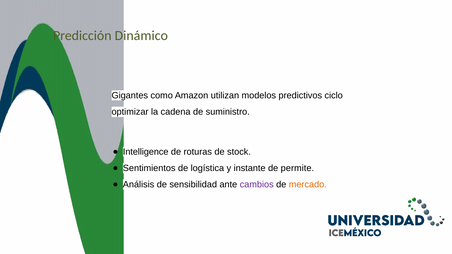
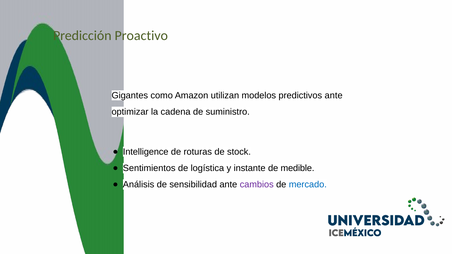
Dinámico: Dinámico -> Proactivo (141, 36)
predictivos ciclo: ciclo -> ante (334, 96)
permite: permite -> medible (297, 168)
mercado colour: orange -> blue (308, 185)
